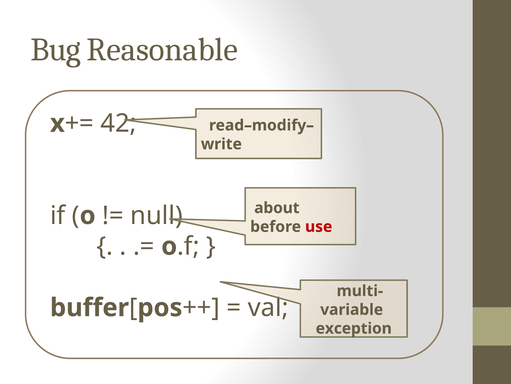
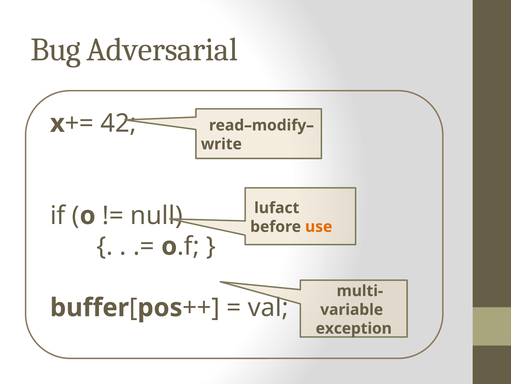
Reasonable: Reasonable -> Adversarial (162, 50)
about: about -> lufact (277, 208)
use colour: red -> orange (319, 226)
